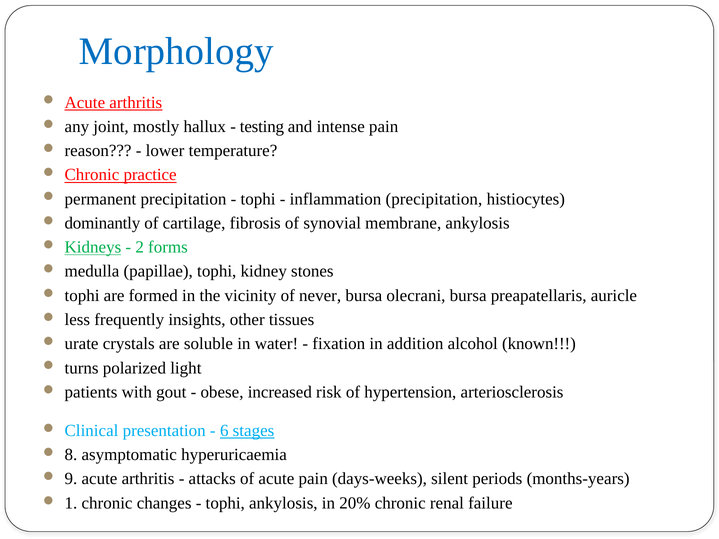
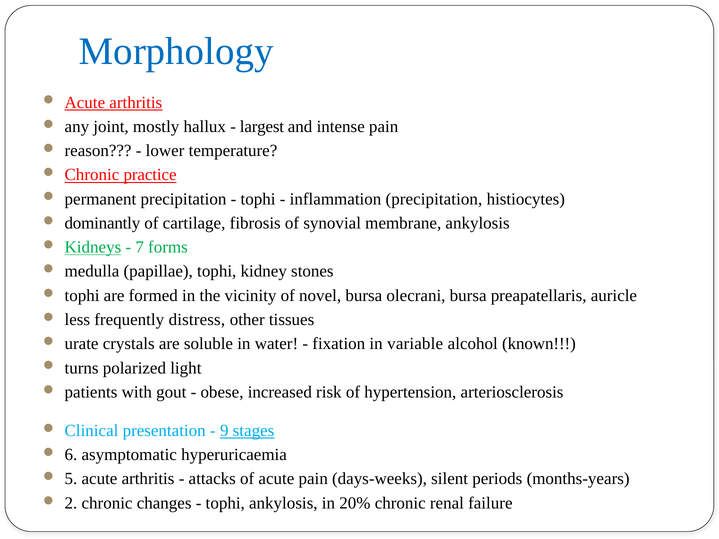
testing: testing -> largest (262, 127)
2: 2 -> 7 (140, 247)
never: never -> novel (320, 296)
insights: insights -> distress (197, 320)
addition: addition -> variable (415, 344)
6: 6 -> 9 (224, 431)
8: 8 -> 6 (71, 455)
9: 9 -> 5 (71, 479)
1: 1 -> 2 (71, 503)
